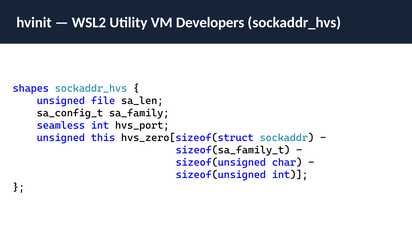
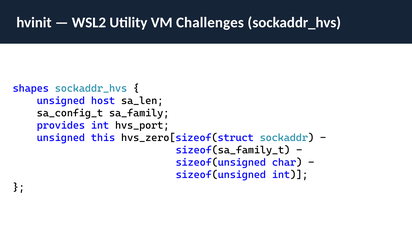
Developers: Developers -> Challenges (210, 23)
file: file -> host (103, 101)
seamless: seamless -> provides (61, 125)
